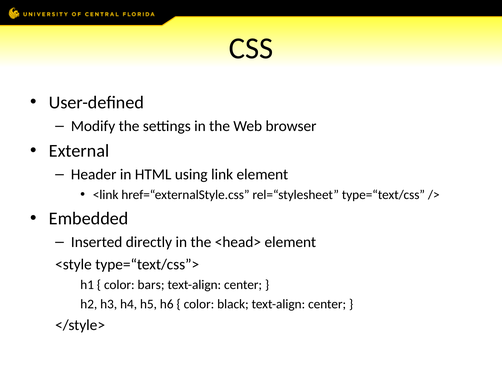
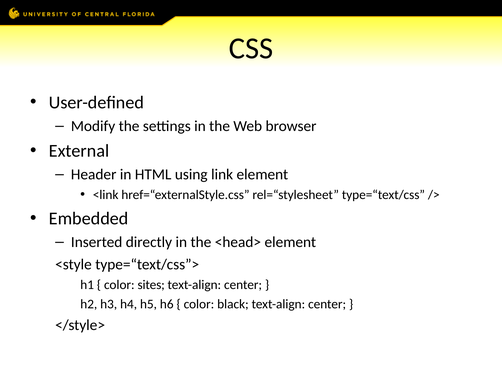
bars: bars -> sites (151, 285)
